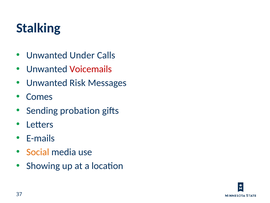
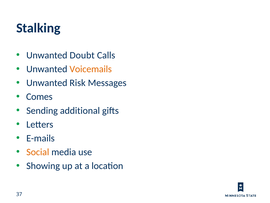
Under: Under -> Doubt (82, 55)
Voicemails colour: red -> orange (91, 69)
probation: probation -> additional (80, 110)
